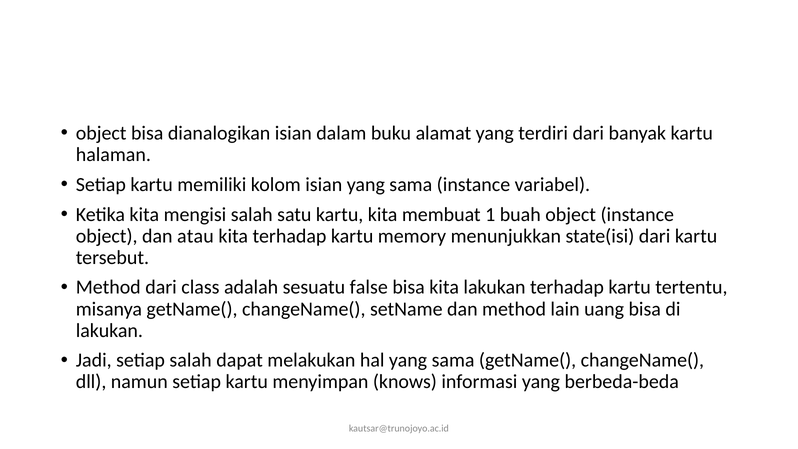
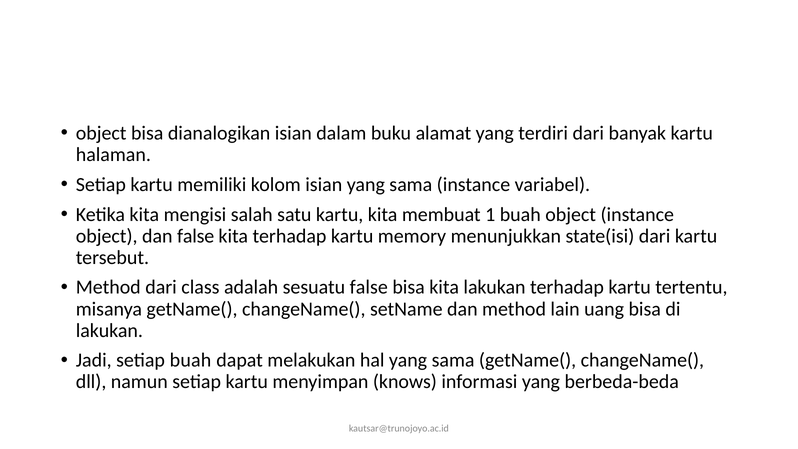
dan atau: atau -> false (196, 236)
setiap salah: salah -> buah (191, 360)
